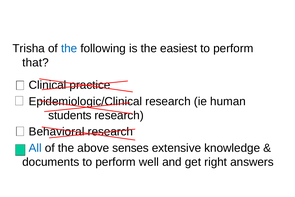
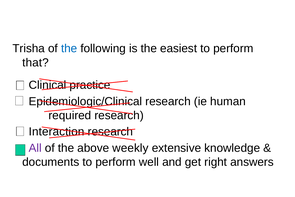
students: students -> required (70, 115)
Behavioral: Behavioral -> Interaction (57, 132)
All colour: blue -> purple (35, 148)
senses: senses -> weekly (130, 148)
